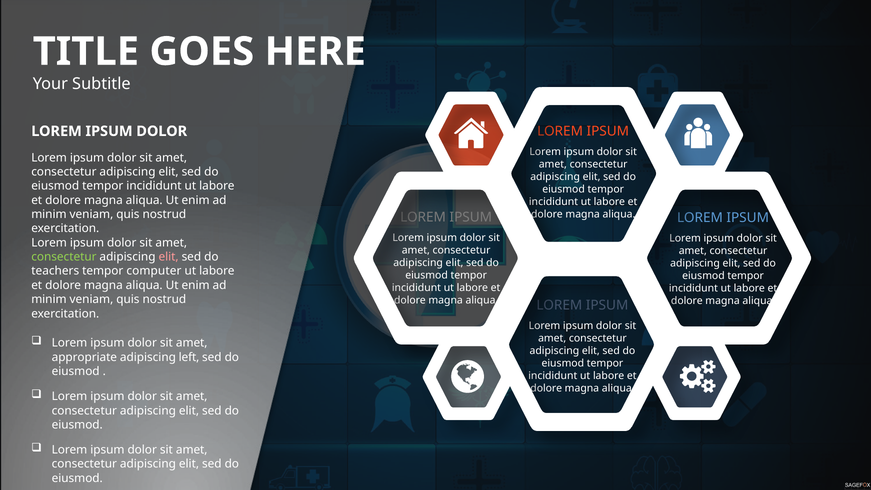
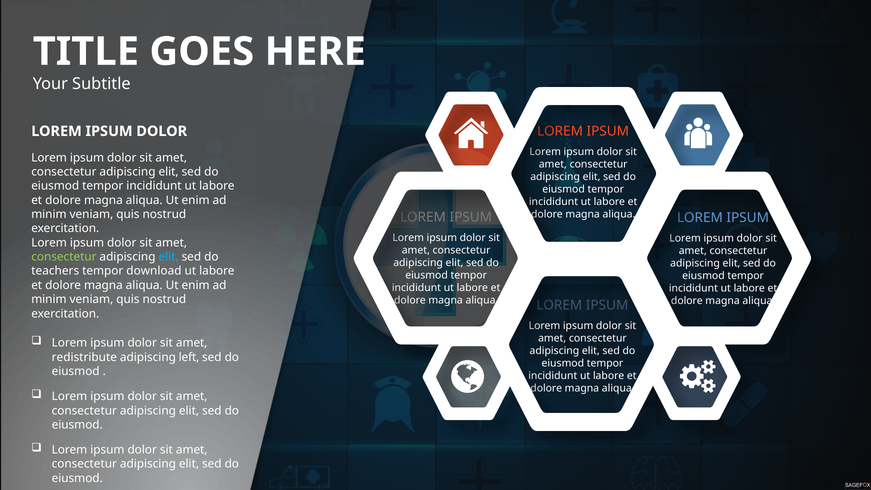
elit colour: pink -> light blue (169, 257)
computer: computer -> download (154, 271)
appropriate: appropriate -> redistribute (84, 357)
